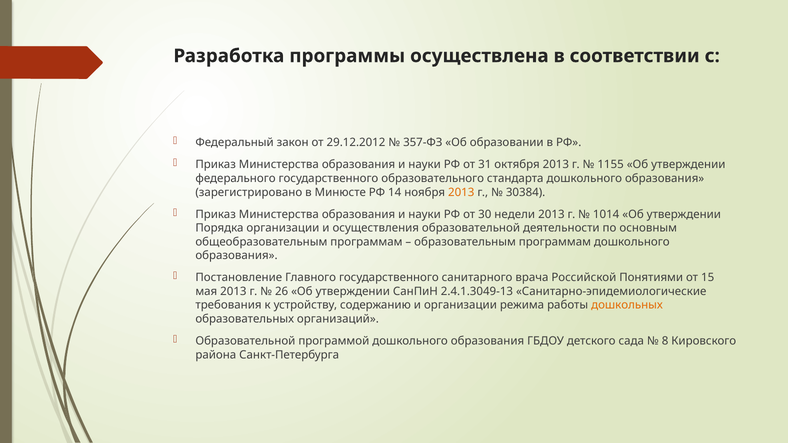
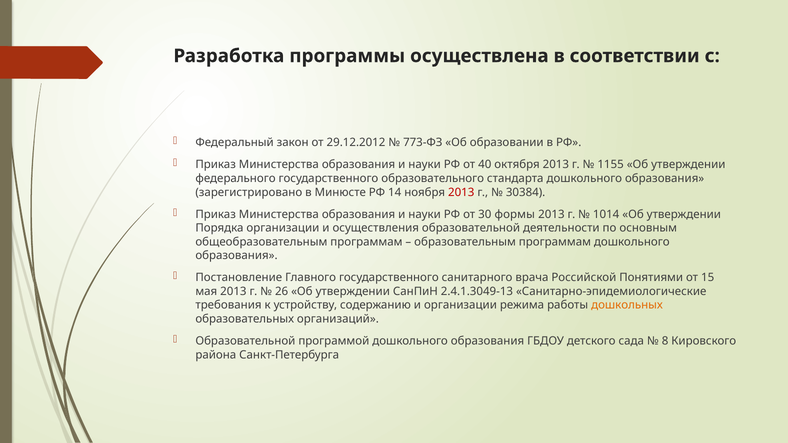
357-ФЗ: 357-ФЗ -> 773-ФЗ (423, 143)
31: 31 -> 40 (485, 165)
2013 colour: orange -> red (461, 192)
недели: недели -> формы (515, 214)
